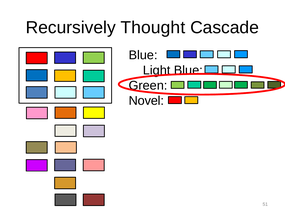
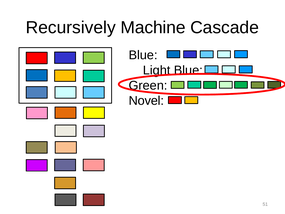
Thought: Thought -> Machine (153, 28)
